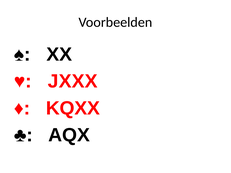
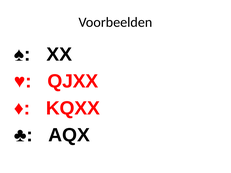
JXXX: JXXX -> QJXX (73, 81)
